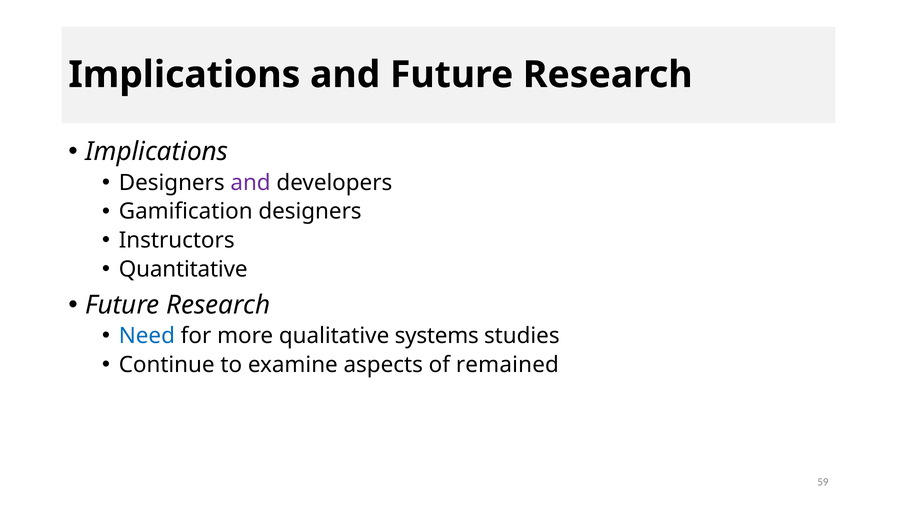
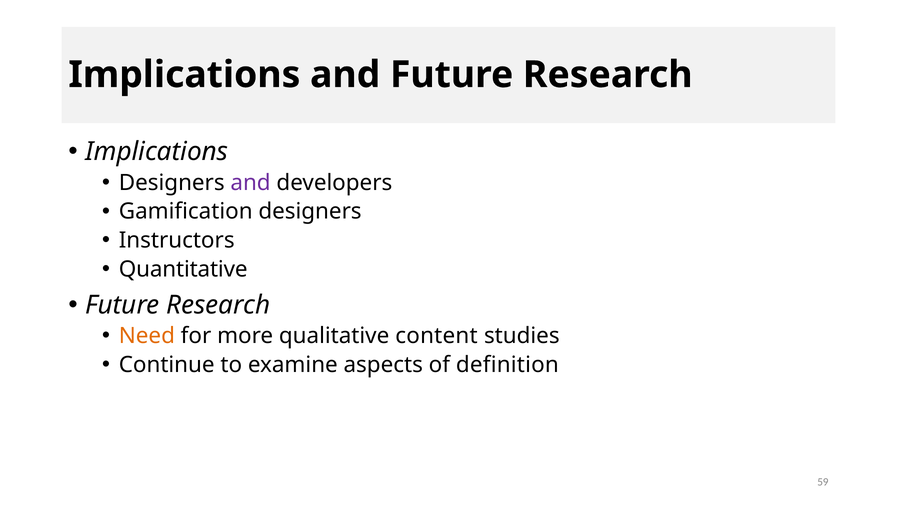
Need colour: blue -> orange (147, 336)
systems: systems -> content (436, 336)
remained: remained -> definition (507, 364)
